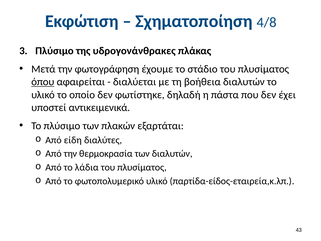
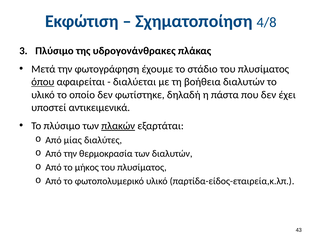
πλακών underline: none -> present (118, 126)
είδη: είδη -> μίας (73, 140)
λάδια: λάδια -> μήκος (87, 167)
